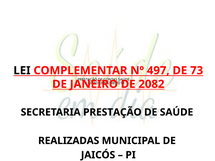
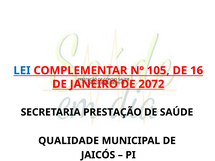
LEI colour: black -> blue (22, 71)
497: 497 -> 105 (158, 71)
73: 73 -> 16 (197, 71)
2082: 2082 -> 2072 (151, 84)
REALIZADAS: REALIZADAS -> QUALIDADE (69, 141)
